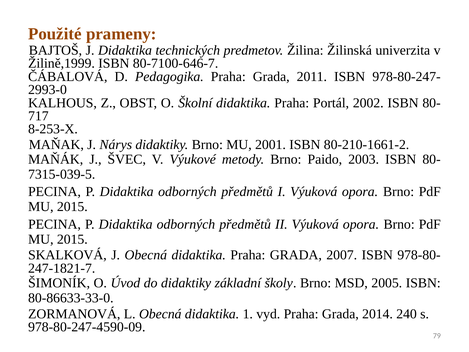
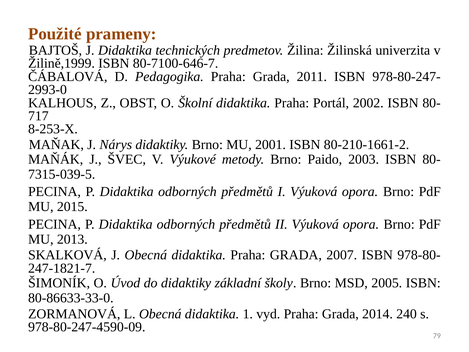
2015: 2015 -> 2013 (72, 239)
